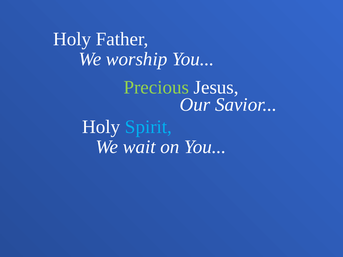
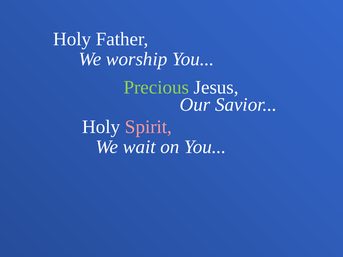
Spirit colour: light blue -> pink (148, 127)
